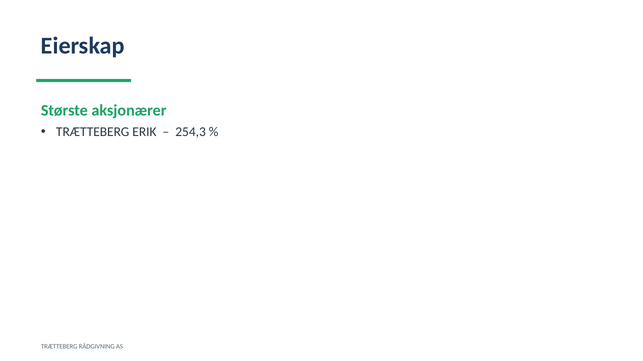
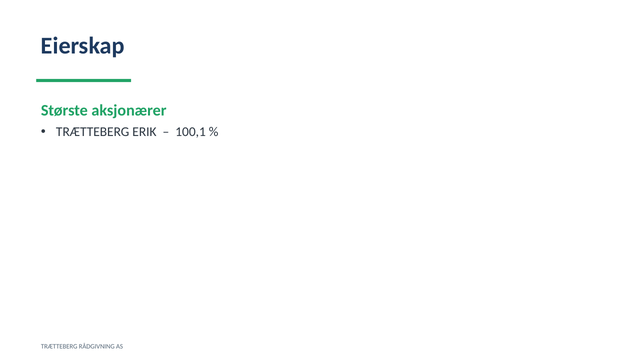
254,3: 254,3 -> 100,1 (191, 132)
